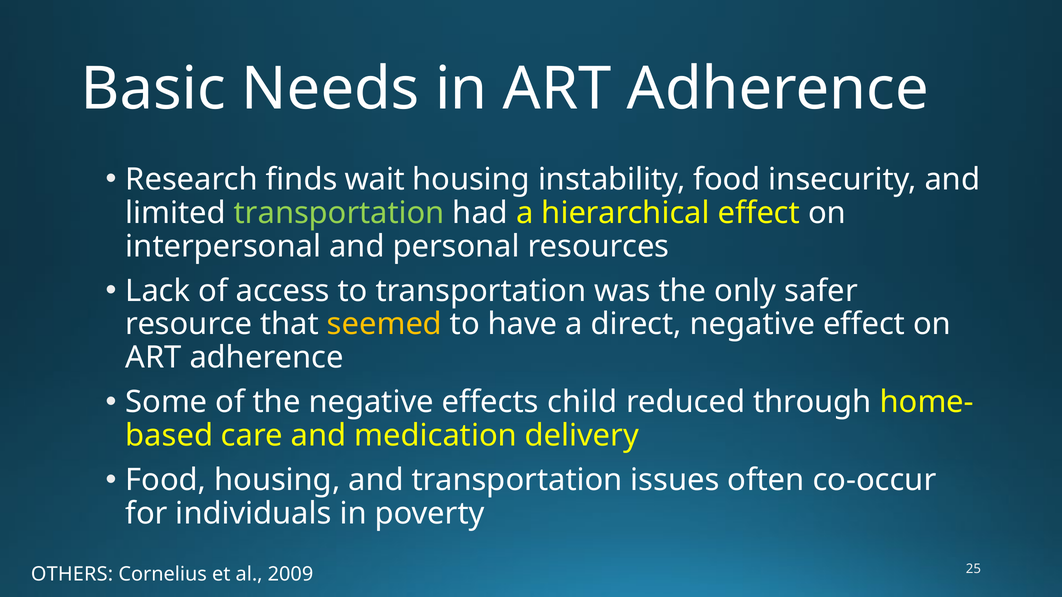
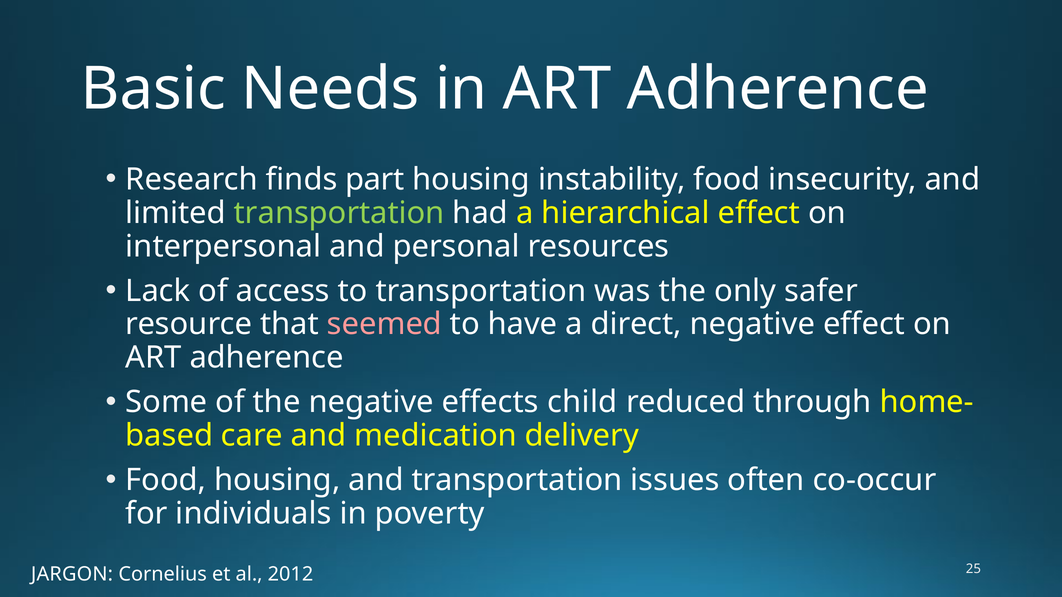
wait: wait -> part (375, 180)
seemed colour: yellow -> pink (384, 324)
OTHERS: OTHERS -> JARGON (72, 575)
2009: 2009 -> 2012 (290, 575)
